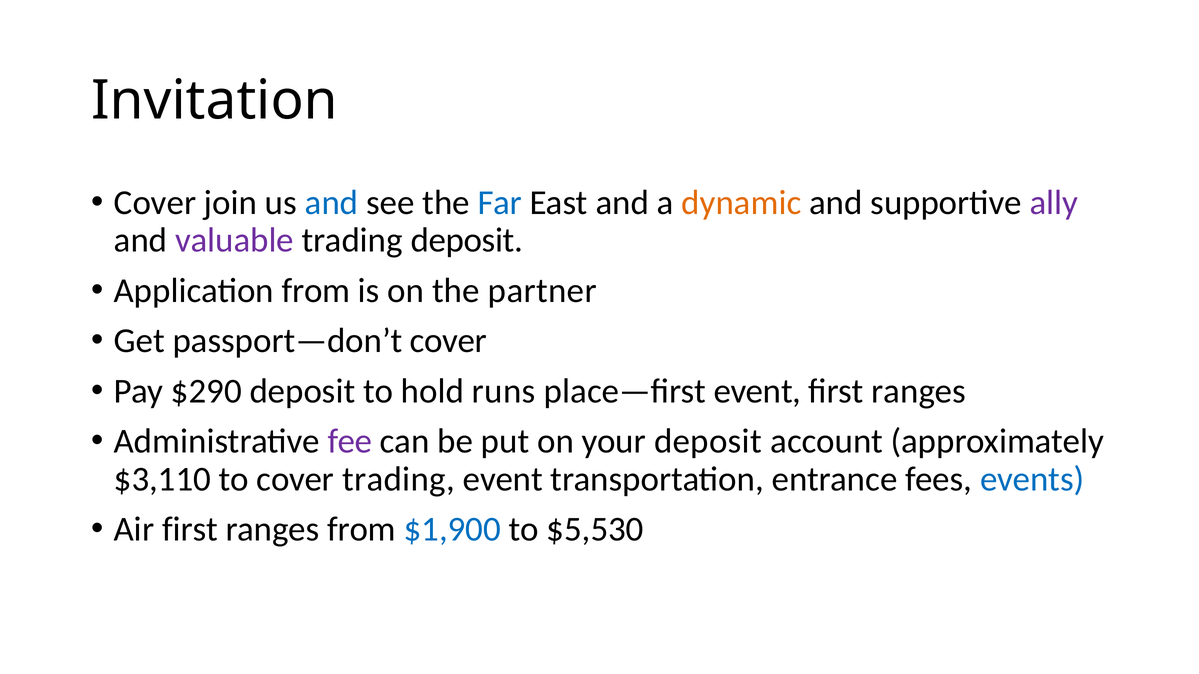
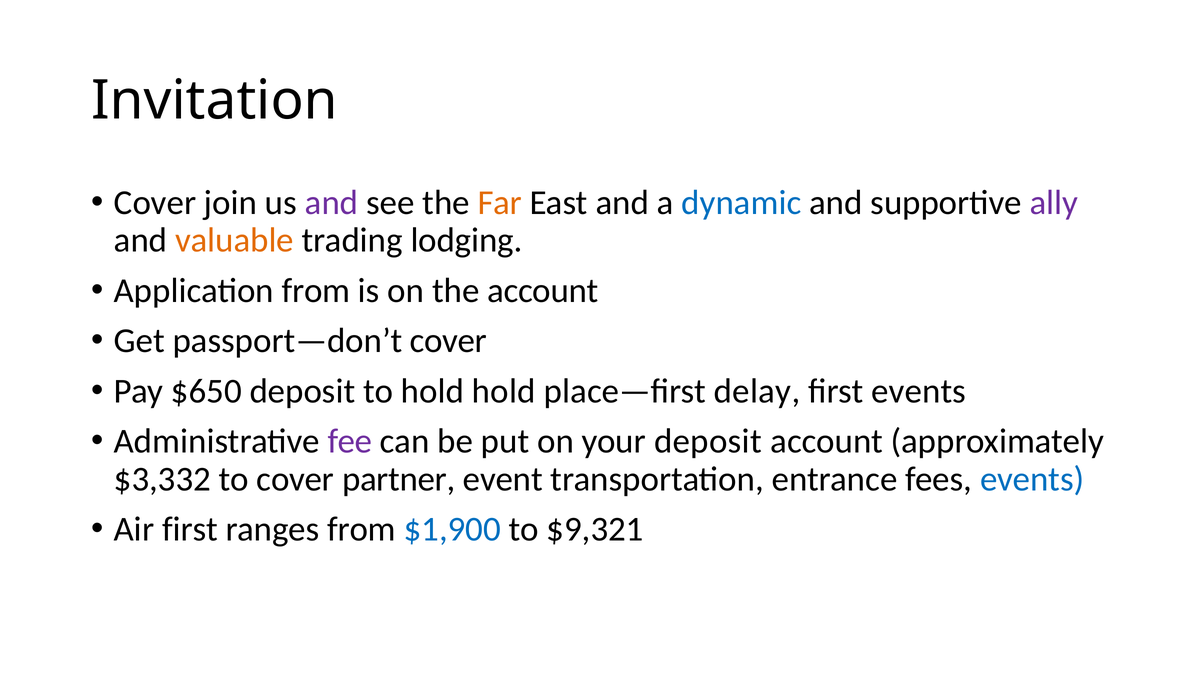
and colour: blue -> purple (332, 203)
Far colour: blue -> orange (500, 203)
dynamic colour: orange -> blue (741, 203)
valuable colour: purple -> orange (234, 240)
trading deposit: deposit -> lodging (467, 240)
the partner: partner -> account (543, 291)
$290: $290 -> $650 (206, 391)
hold runs: runs -> hold (504, 391)
place—first event: event -> delay (757, 391)
ranges: ranges -> events (919, 391)
$3,110: $3,110 -> $3,332 (162, 479)
cover trading: trading -> partner (399, 479)
$5,530: $5,530 -> $9,321 (595, 530)
